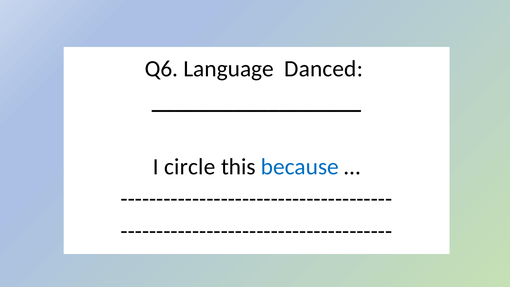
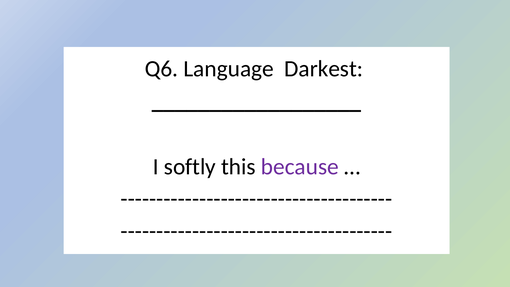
Danced: Danced -> Darkest (324, 69)
circle: circle -> softly (190, 167)
because colour: blue -> purple (300, 167)
